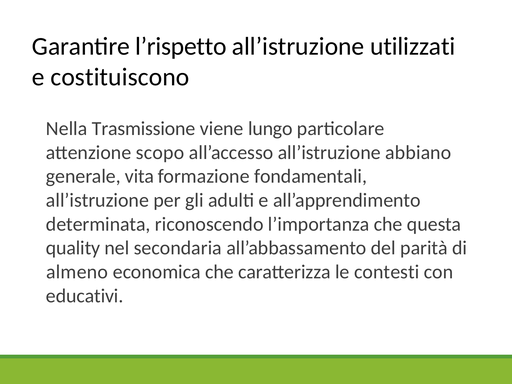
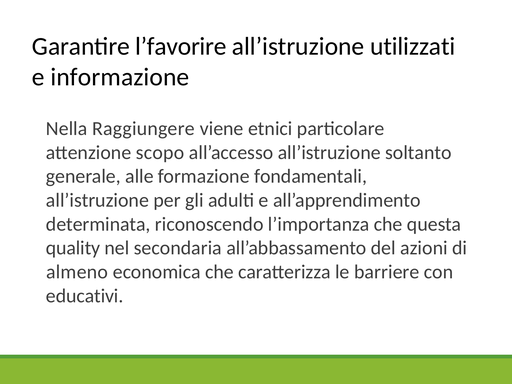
l’rispetto: l’rispetto -> l’favorire (181, 46)
costituiscono: costituiscono -> informazione (120, 77)
Trasmissione: Trasmissione -> Raggiungere (143, 129)
lungo: lungo -> etnici (270, 129)
abbiano: abbiano -> soltanto (418, 152)
vita: vita -> alle (139, 176)
parità: parità -> azioni (424, 248)
contesti: contesti -> barriere (387, 272)
